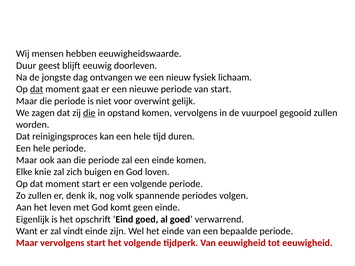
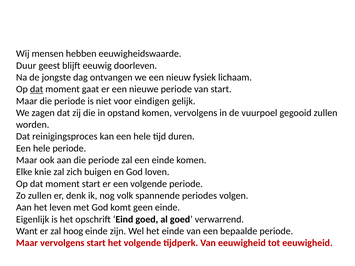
overwint: overwint -> eindigen (152, 101)
die underline: present -> none (89, 113)
vindt: vindt -> hoog (73, 231)
